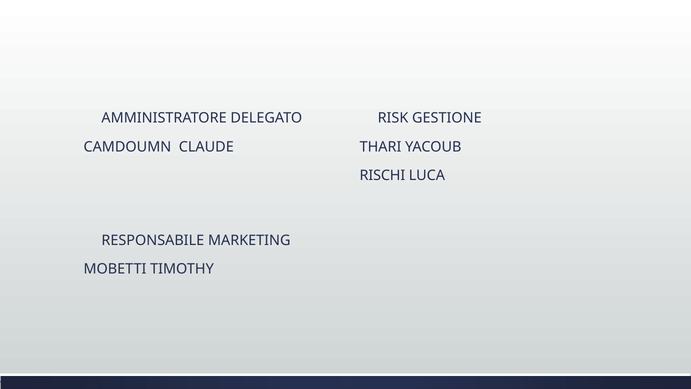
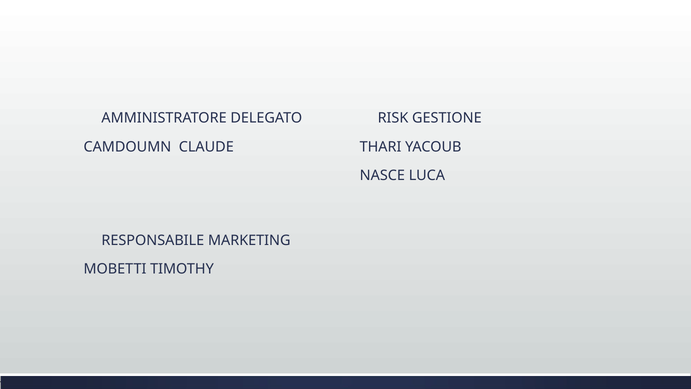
RISCHI: RISCHI -> NASCE (382, 175)
